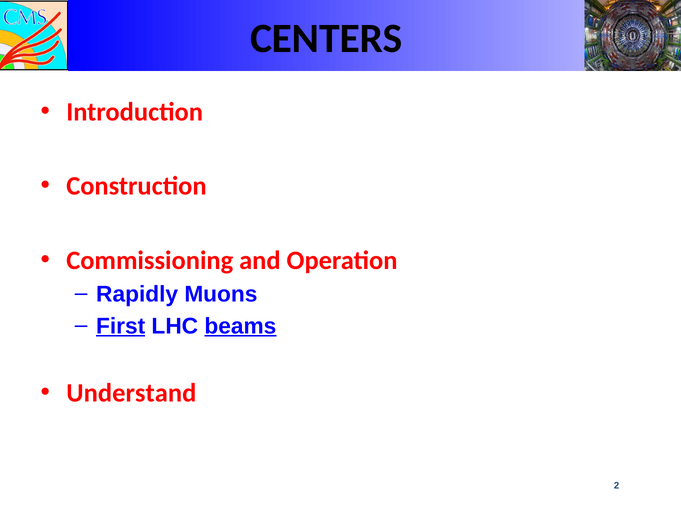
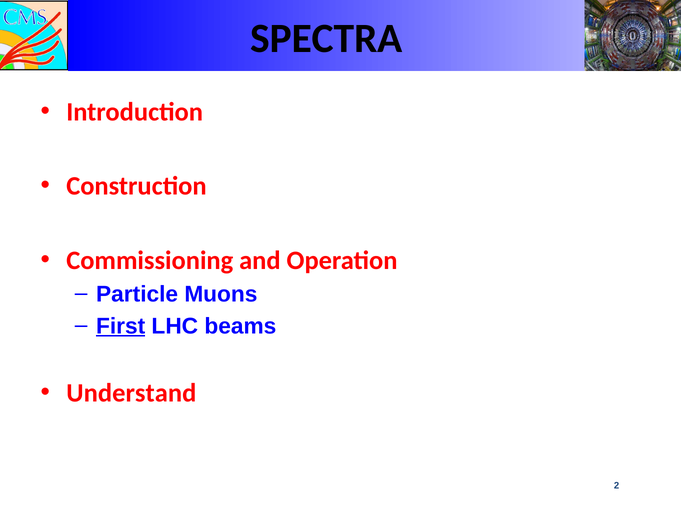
CENTERS: CENTERS -> SPECTRA (326, 38)
Rapidly: Rapidly -> Particle (137, 294)
beams underline: present -> none (240, 326)
